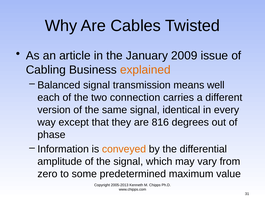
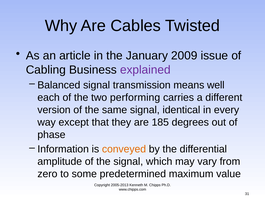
explained colour: orange -> purple (145, 70)
connection: connection -> performing (135, 97)
816: 816 -> 185 (160, 122)
